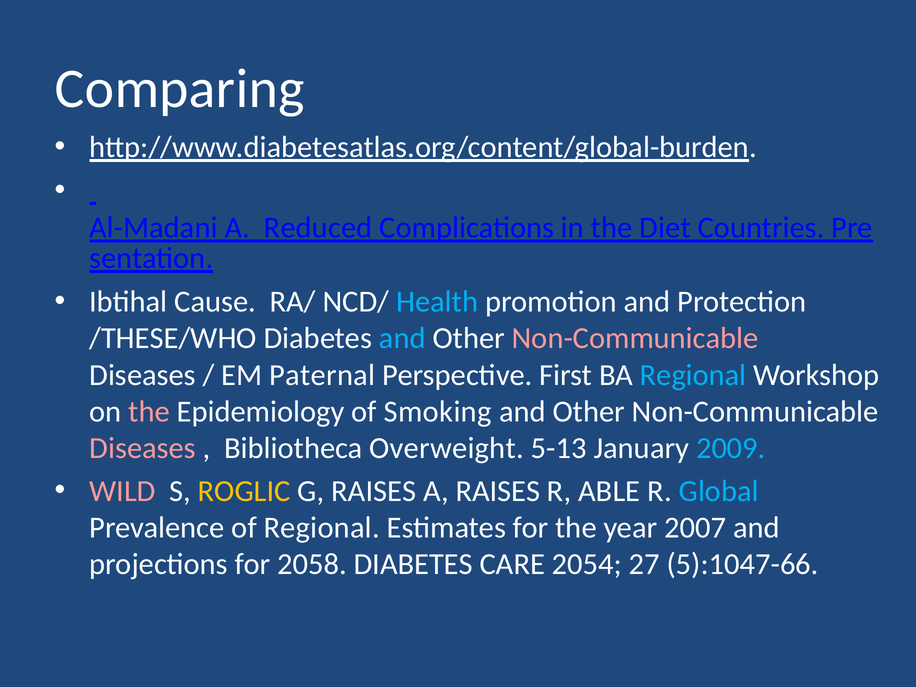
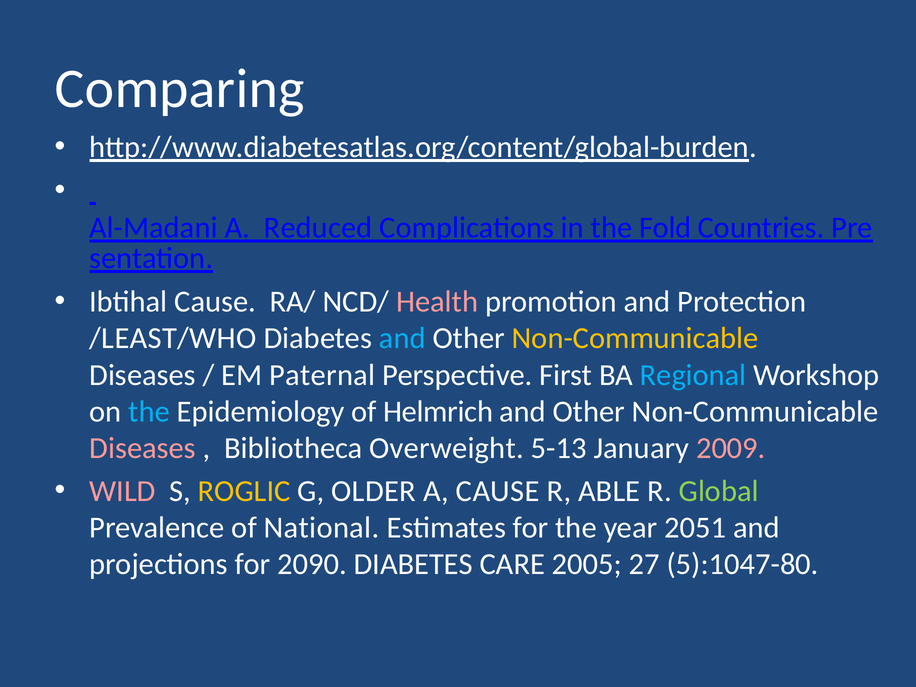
Diet: Diet -> Fold (665, 228)
Health colour: light blue -> pink (437, 302)
/THESE/WHO: /THESE/WHO -> /LEAST/WHO (173, 338)
Non-Communicable colour: pink -> yellow (635, 338)
the colour: pink -> light blue (149, 412)
Smoking: Smoking -> Helmrich (438, 412)
2009 colour: light blue -> pink (731, 448)
G RAISES: RAISES -> OLDER (374, 491)
A RAISES: RAISES -> CAUSE (498, 491)
Global colour: light blue -> light green (719, 491)
of Regional: Regional -> National (322, 528)
2007: 2007 -> 2051 (695, 528)
2058: 2058 -> 2090 (312, 564)
2054: 2054 -> 2005 (587, 564)
5):1047-66: 5):1047-66 -> 5):1047-80 (743, 564)
